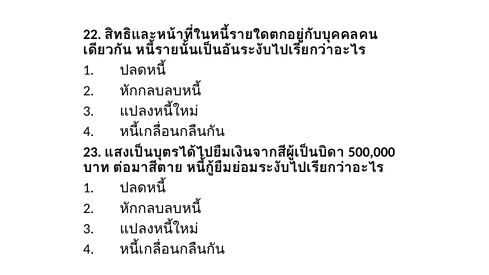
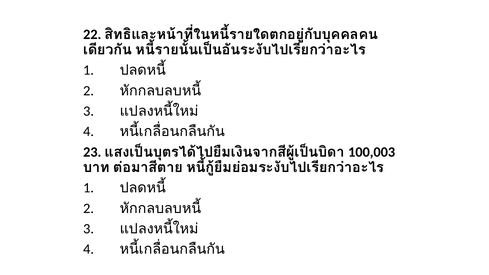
500,000: 500,000 -> 100,003 (372, 152)
